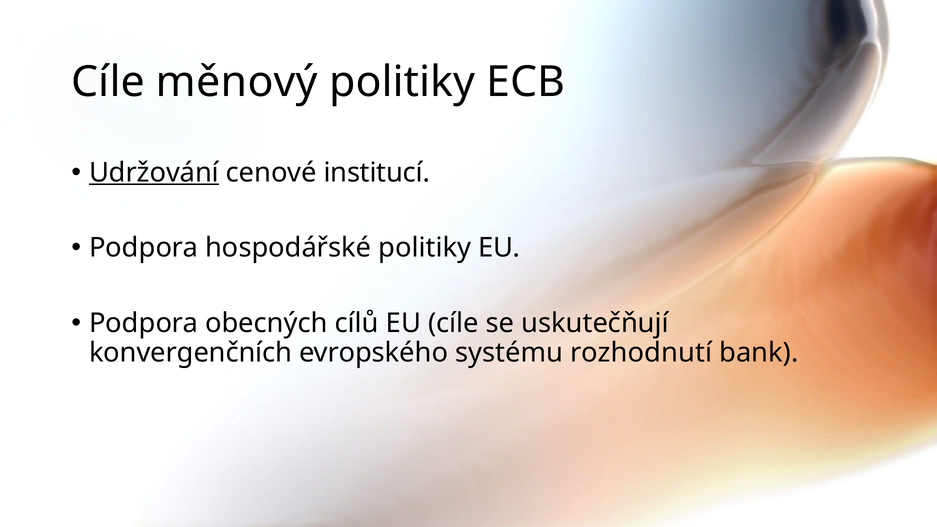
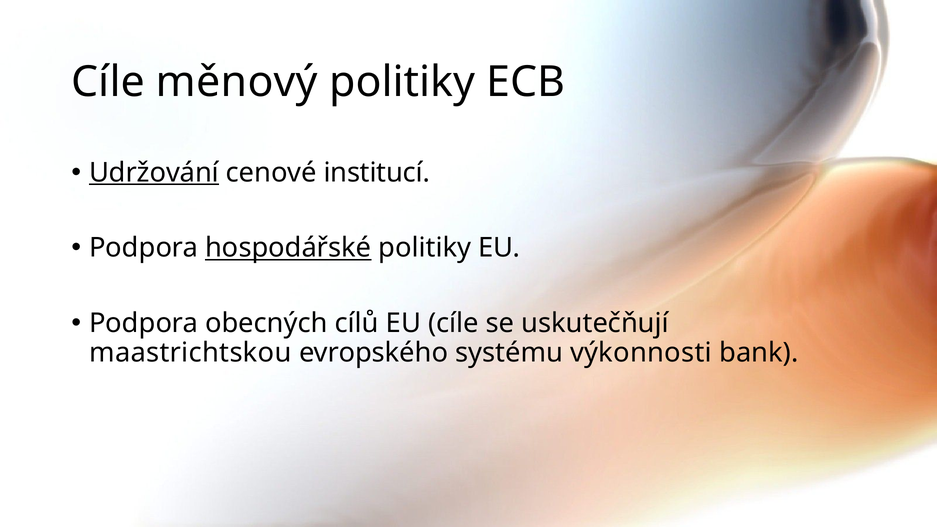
hospodářské underline: none -> present (288, 248)
konvergenčních: konvergenčních -> maastrichtskou (190, 353)
rozhodnutí: rozhodnutí -> výkonnosti (641, 353)
